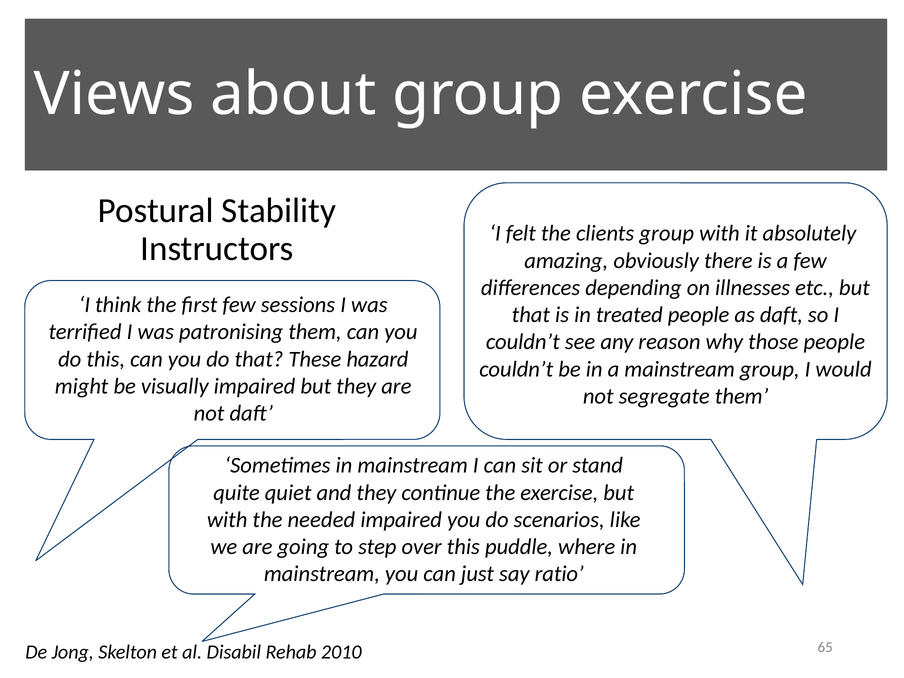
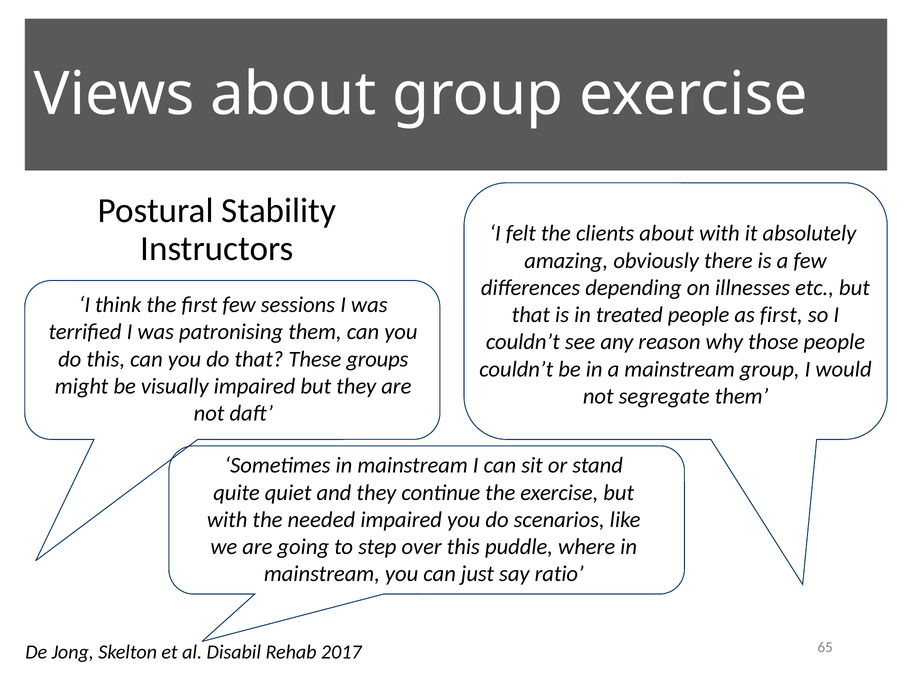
clients group: group -> about (667, 233)
as daft: daft -> first (781, 315)
hazard: hazard -> groups (377, 359)
2010: 2010 -> 2017 (341, 652)
